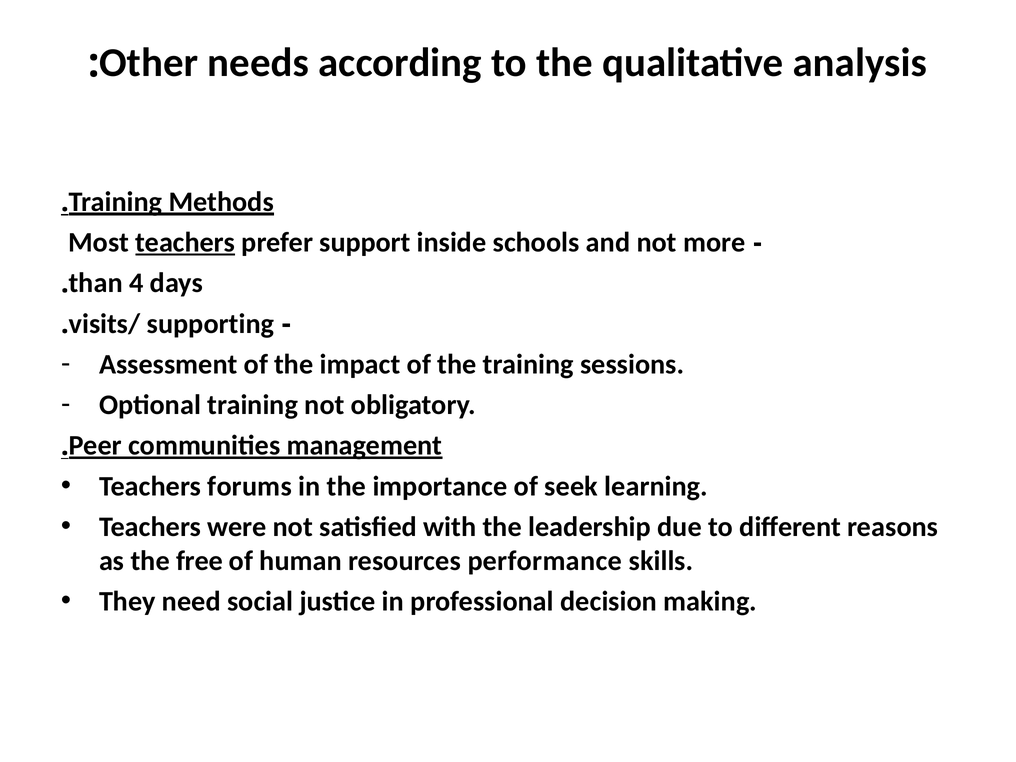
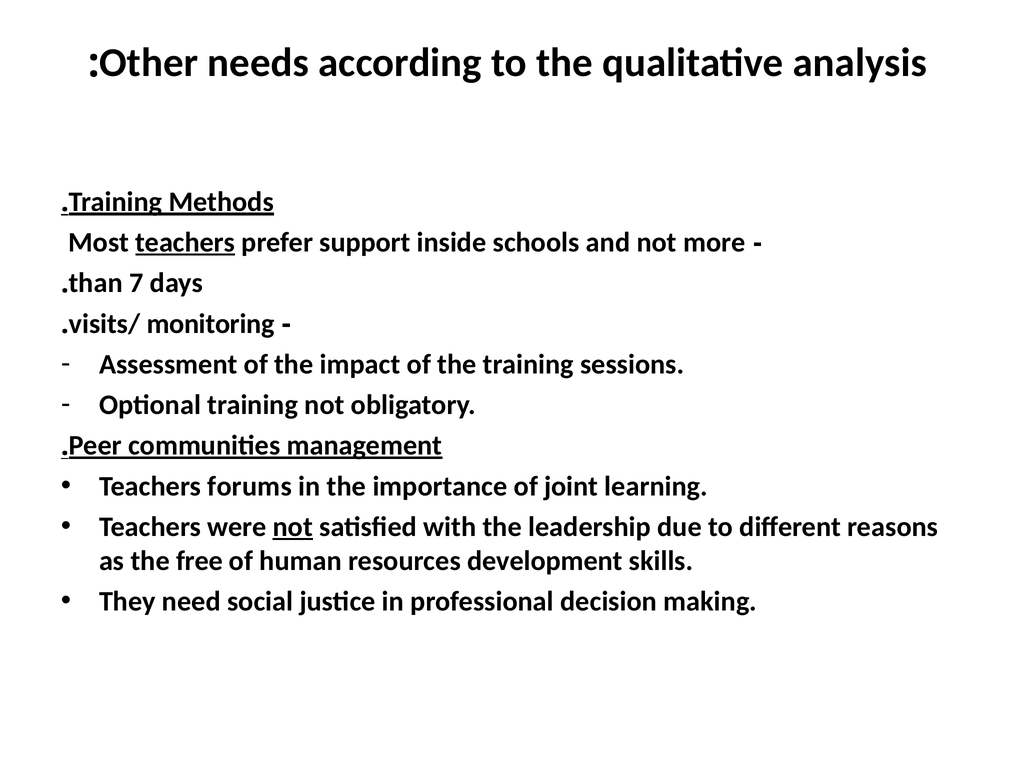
4: 4 -> 7 (136, 283)
supporting: supporting -> monitoring (211, 324)
seek: seek -> joint (571, 486)
not underline: none -> present (293, 527)
performance: performance -> development (545, 561)
